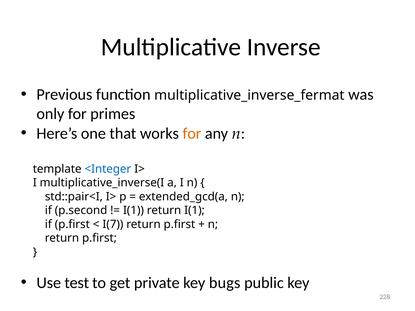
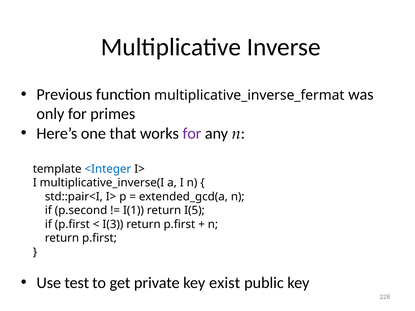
for colour: orange -> purple (192, 133)
return I(1: I(1 -> I(5 (194, 211)
I(7: I(7 -> I(3 (113, 224)
bugs: bugs -> exist (225, 283)
